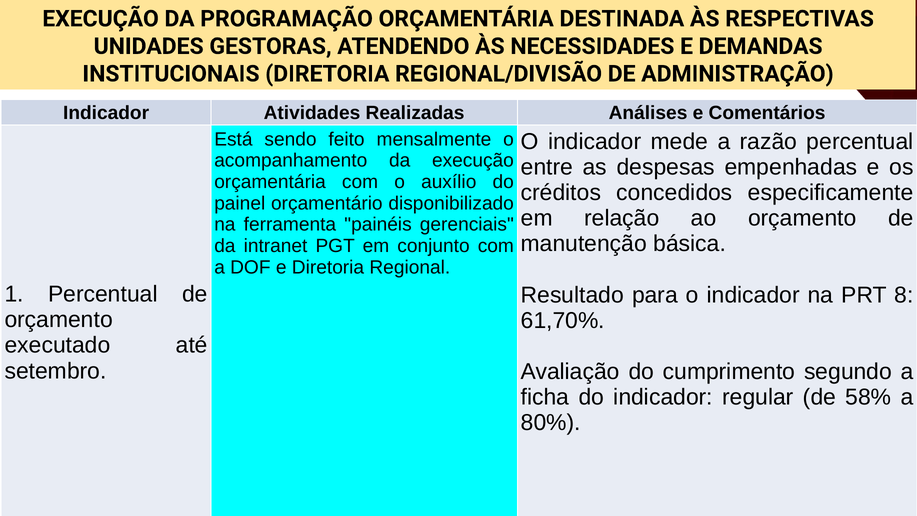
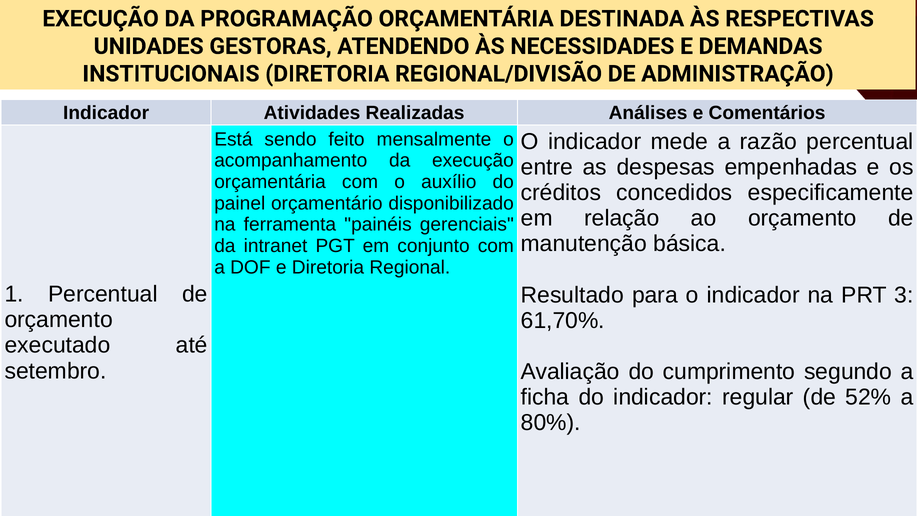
8: 8 -> 3 (904, 295)
58%: 58% -> 52% (868, 397)
